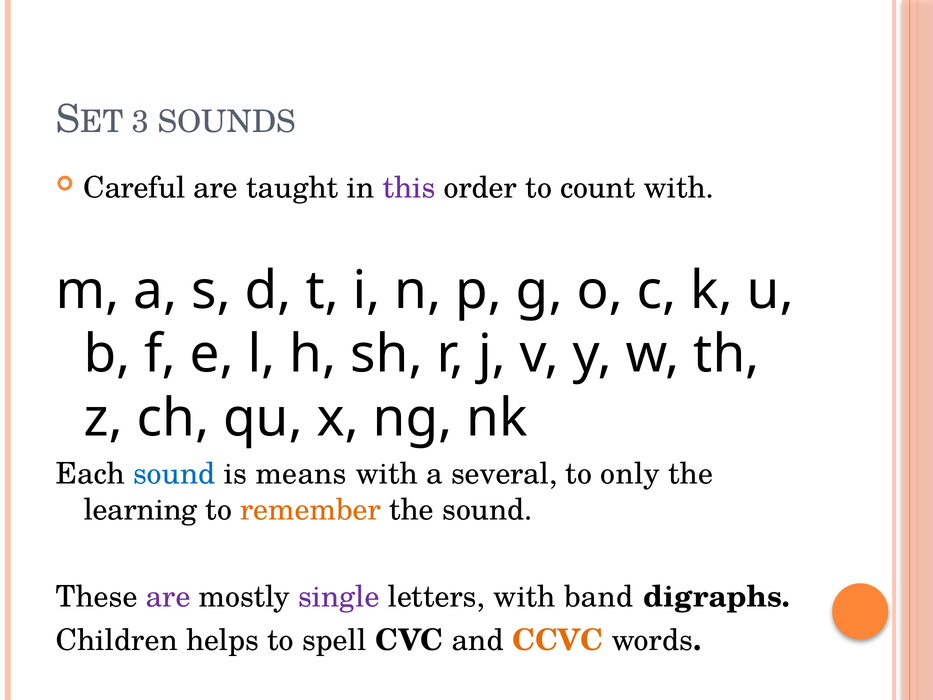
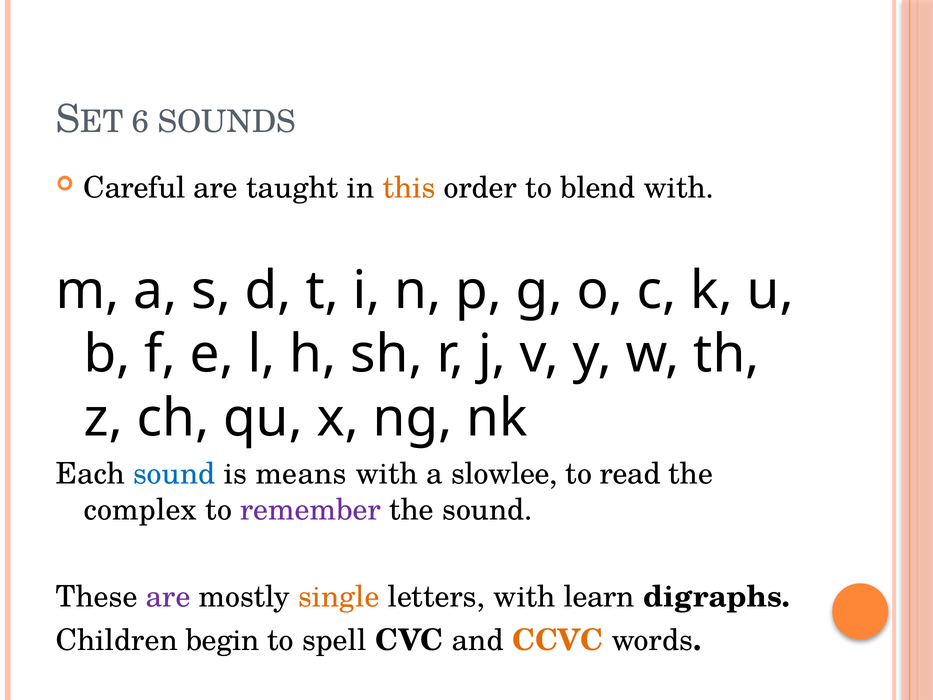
3: 3 -> 6 (141, 122)
this colour: purple -> orange (409, 188)
count: count -> blend (598, 188)
several: several -> slowlee (504, 474)
only: only -> read (630, 474)
learning: learning -> complex (140, 510)
remember colour: orange -> purple (311, 510)
single colour: purple -> orange (339, 597)
band: band -> learn (599, 597)
helps: helps -> begin (223, 640)
